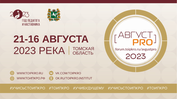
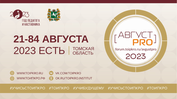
21-16: 21-16 -> 21-84 (26, 39)
РЕКА: РЕКА -> ЕСТЬ (52, 51)
